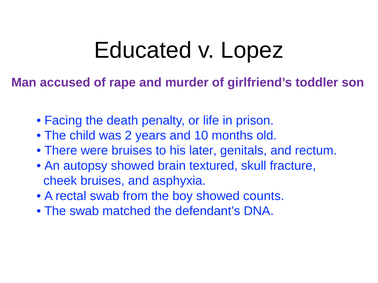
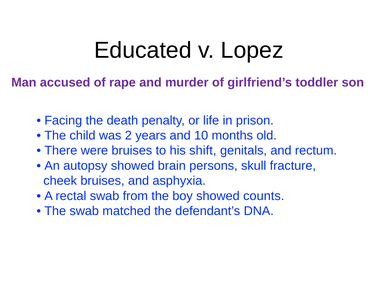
later: later -> shift (203, 151)
textured: textured -> persons (213, 166)
